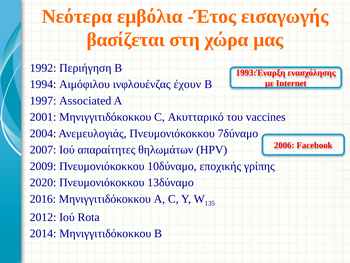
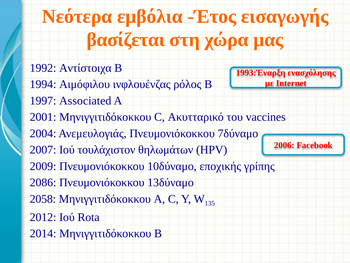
Περιήγηση: Περιήγηση -> Αντίστοιχα (85, 68)
έχουν: έχουν -> ρόλος (187, 84)
απαραίτητες: απαραίτητες -> τουλάχιστον (106, 150)
2020: 2020 -> 2086 (43, 182)
2016: 2016 -> 2058 (43, 199)
